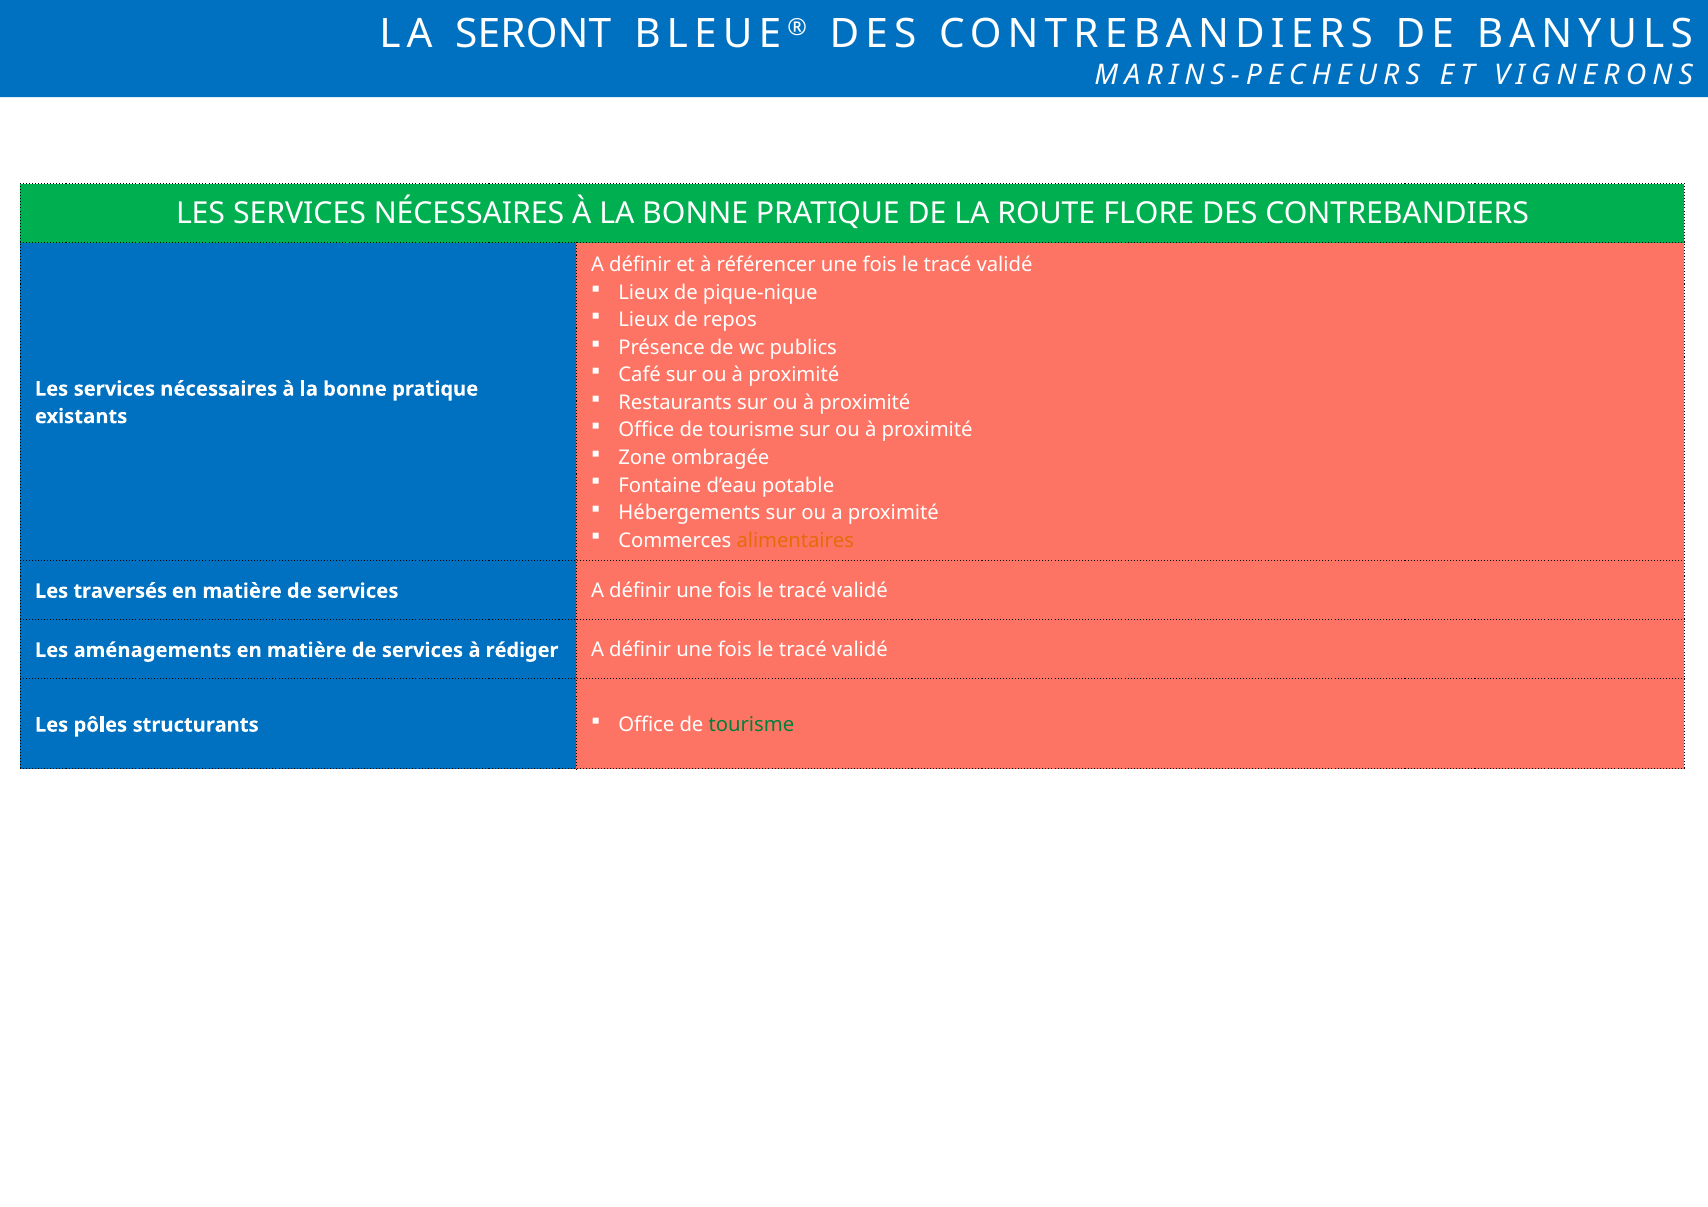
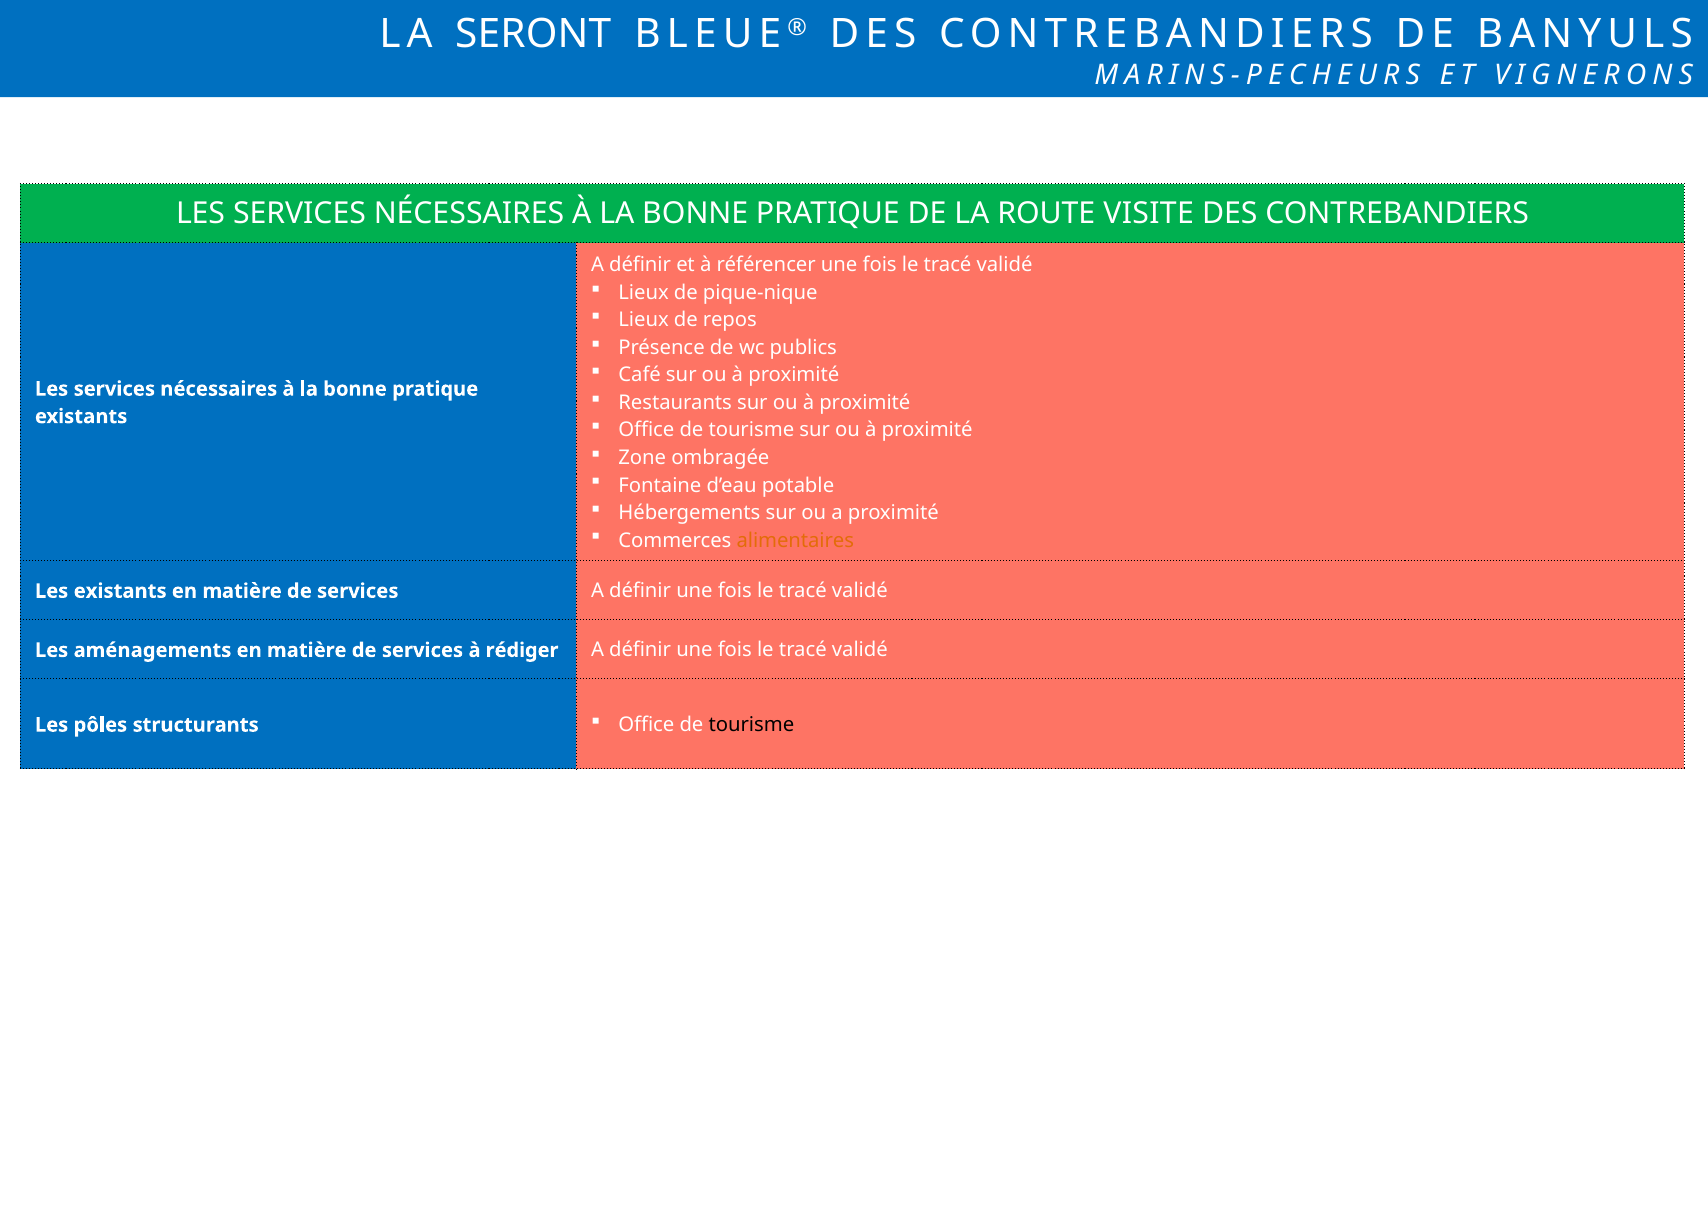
FLORE: FLORE -> VISITE (1149, 213)
Les traversés: traversés -> existants (120, 591)
tourisme colour: green -> black (751, 725)
